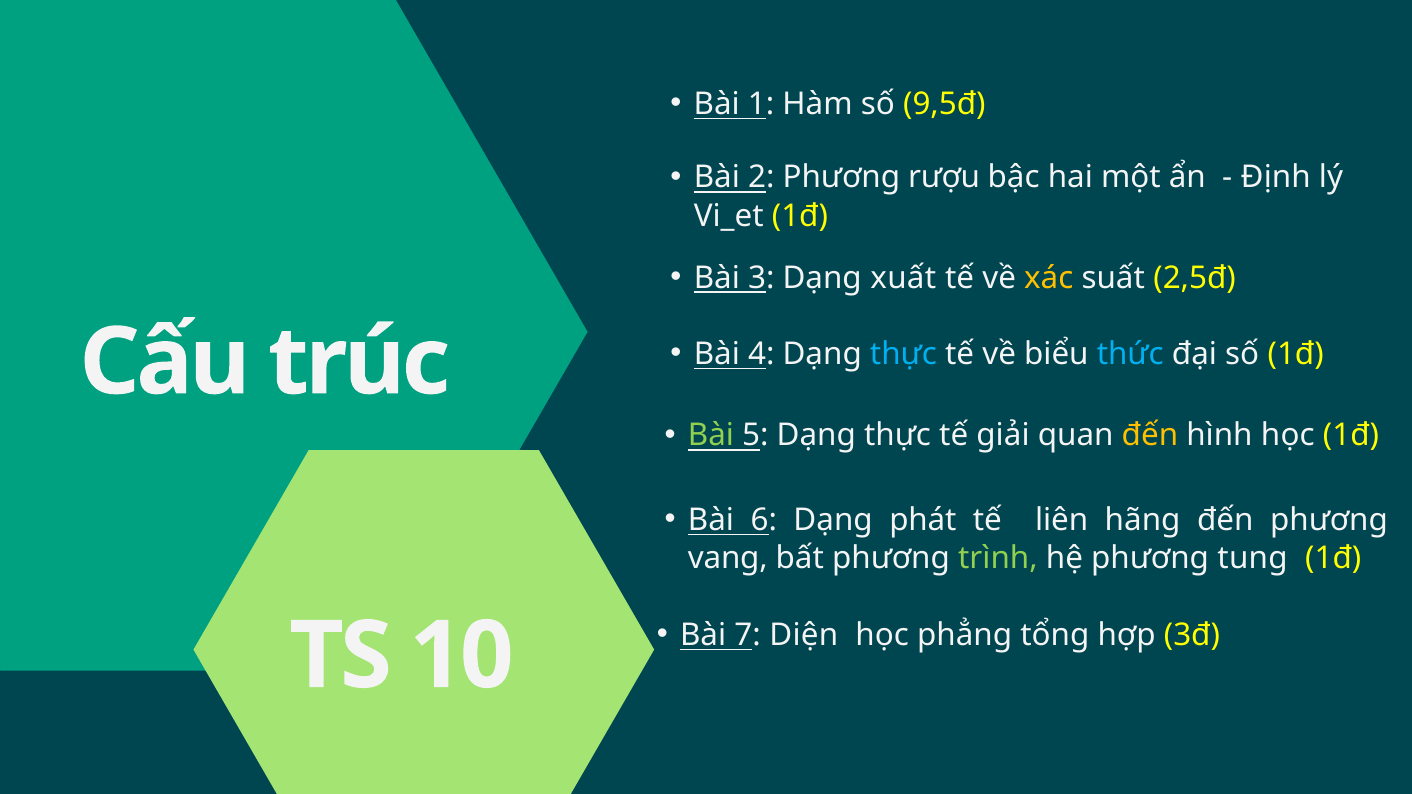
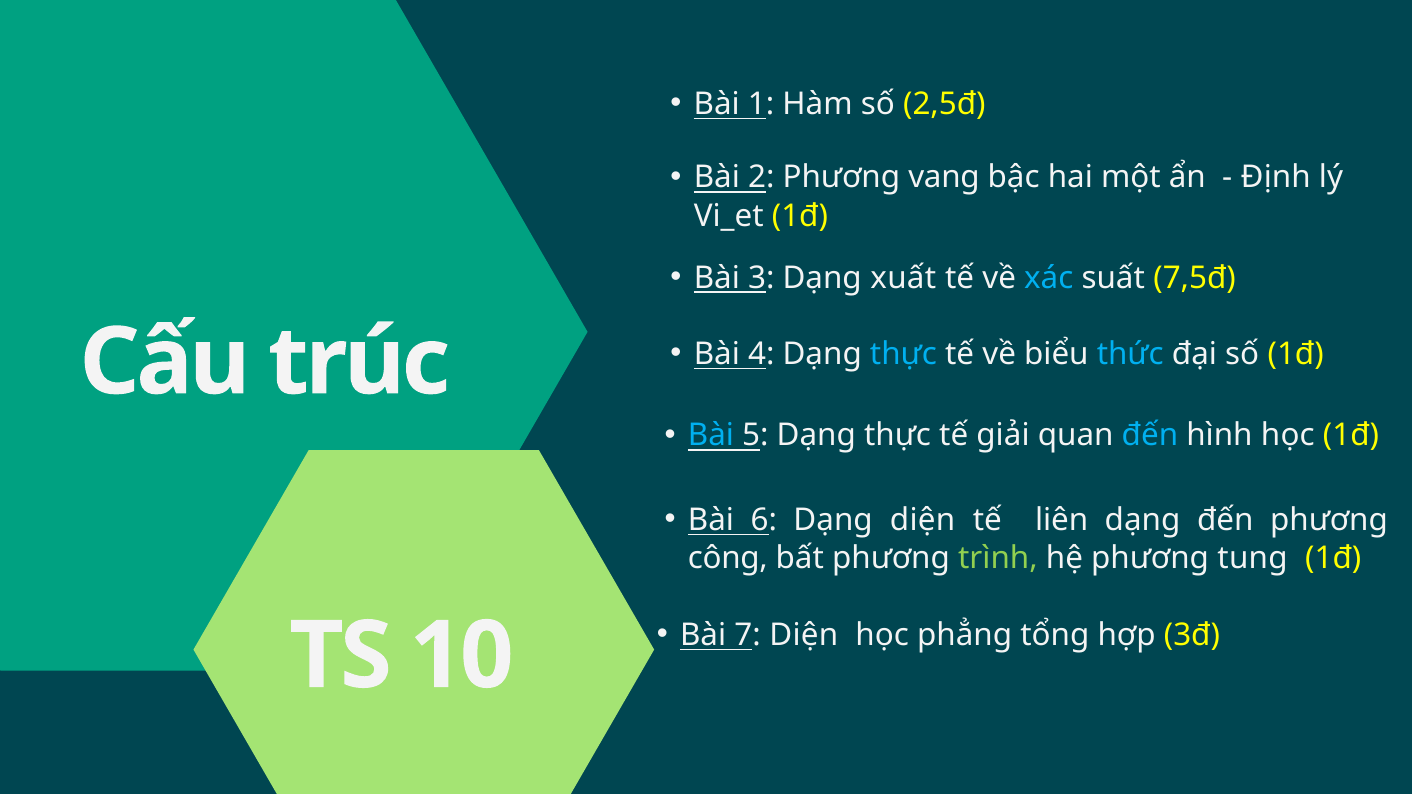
9,5đ: 9,5đ -> 2,5đ (944, 104)
rượu: rượu -> vang (944, 178)
xác colour: yellow -> light blue (1049, 278)
2,5đ: 2,5đ -> 7,5đ (1195, 278)
Bài colour: light green -> light blue (711, 436)
đến colour: yellow -> light blue (1150, 436)
Dạng phát: phát -> diện (923, 520)
liên hãng: hãng -> dạng (1143, 520)
vang: vang -> công (728, 559)
